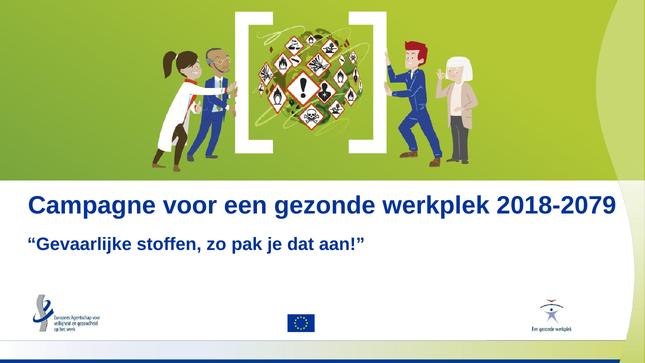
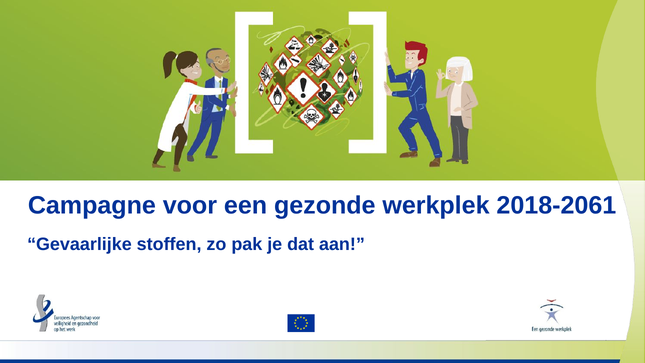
2018-2079: 2018-2079 -> 2018-2061 (556, 205)
